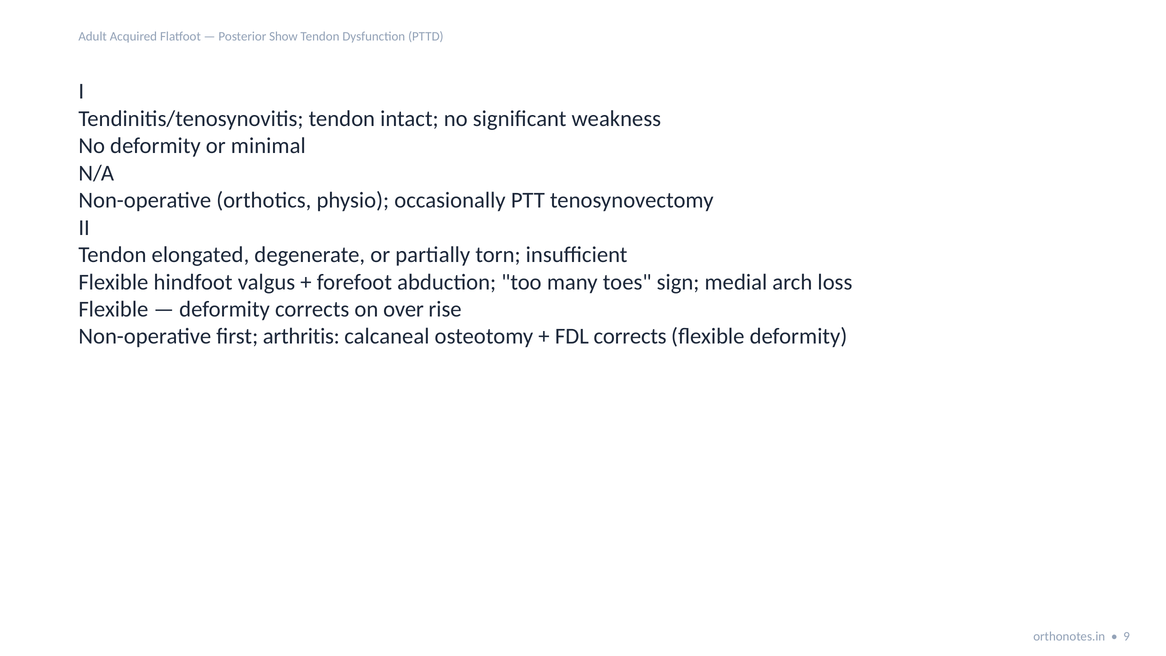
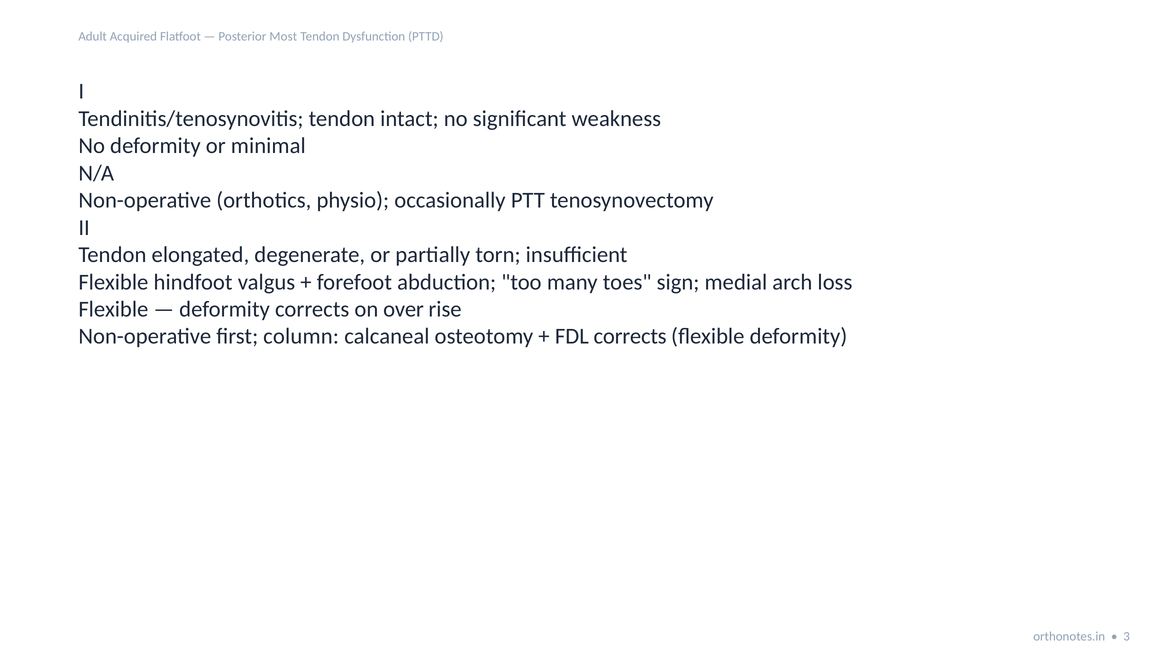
Show: Show -> Most (283, 36)
arthritis: arthritis -> column (301, 336)
9: 9 -> 3 (1127, 636)
